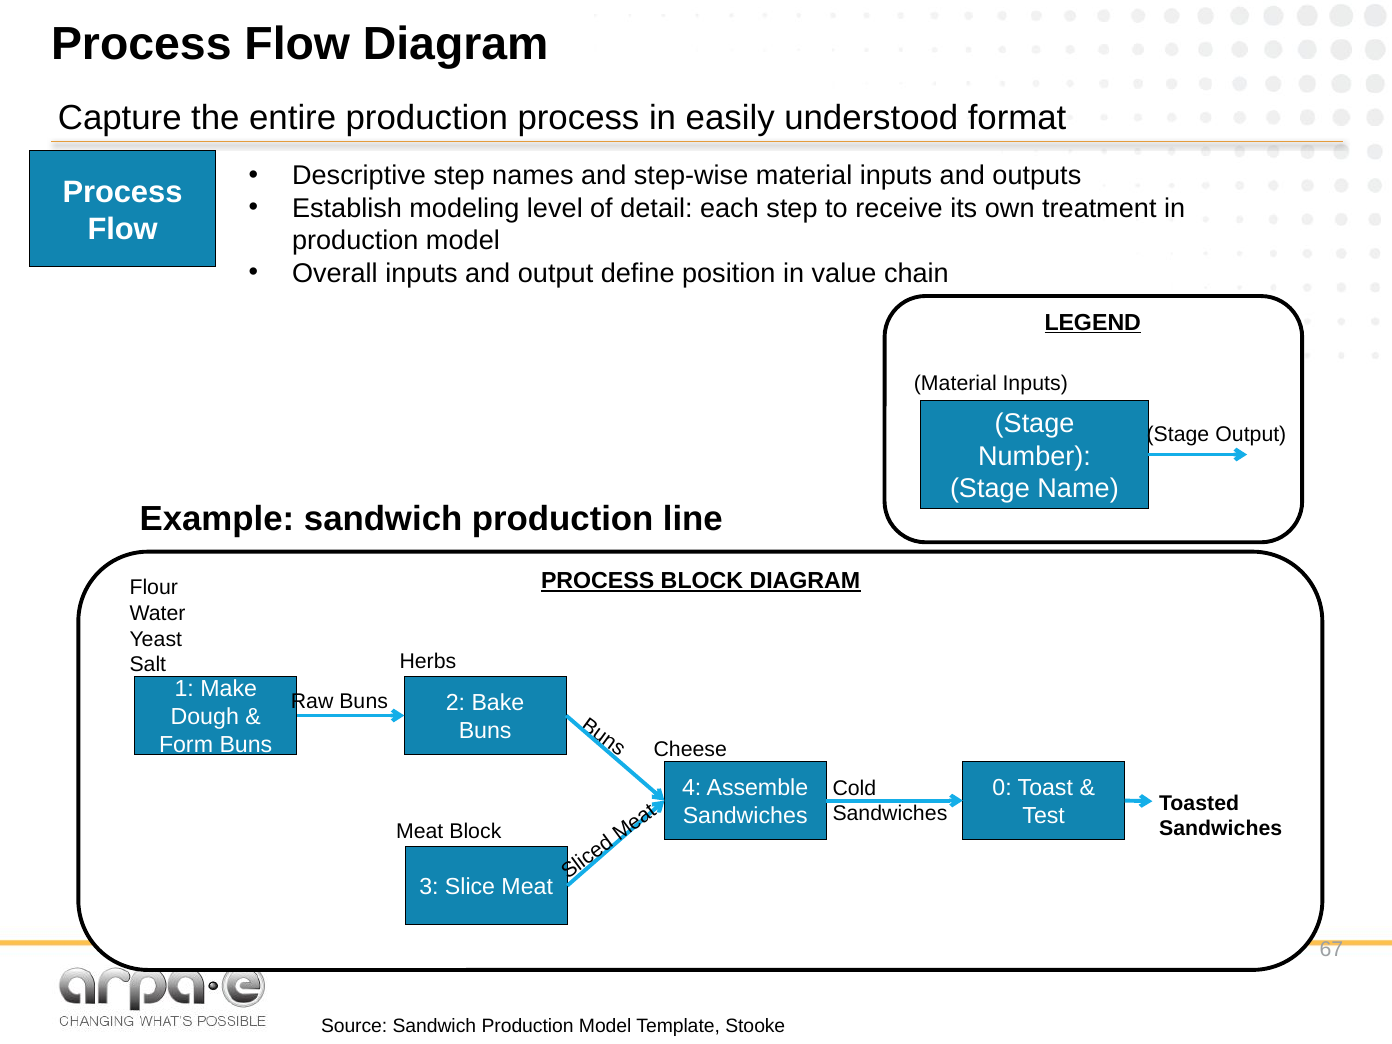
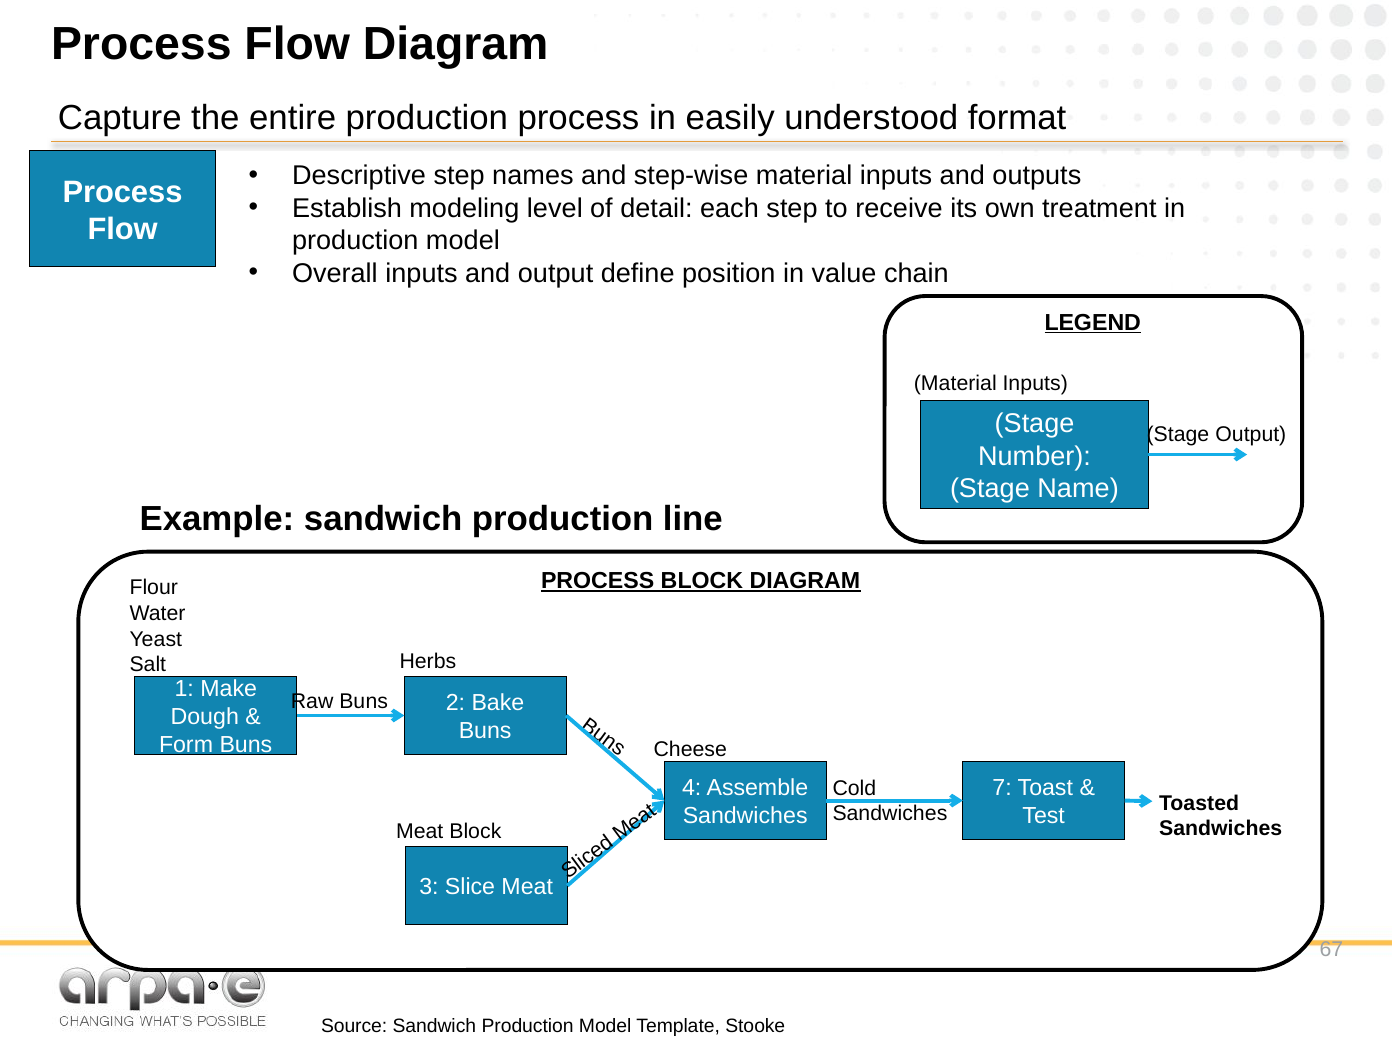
0: 0 -> 7 (1002, 788)
